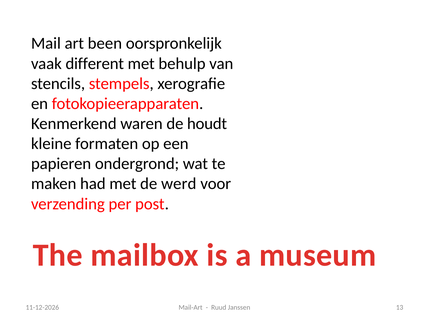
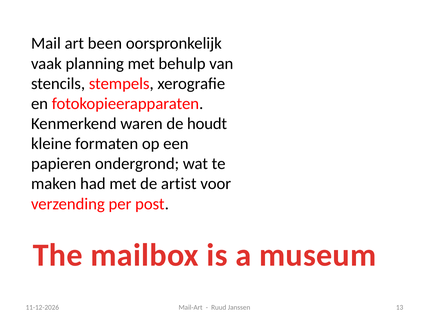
different: different -> planning (95, 63)
werd: werd -> artist (179, 184)
